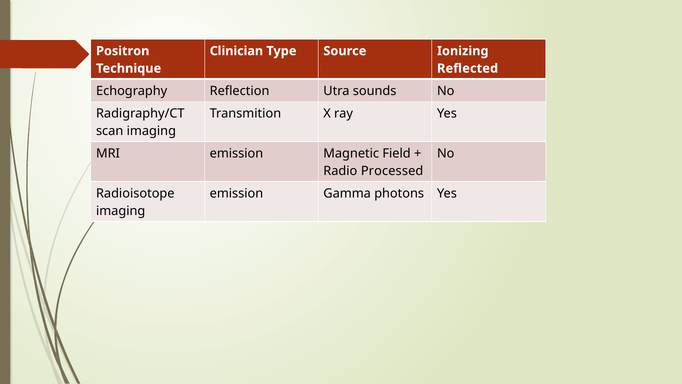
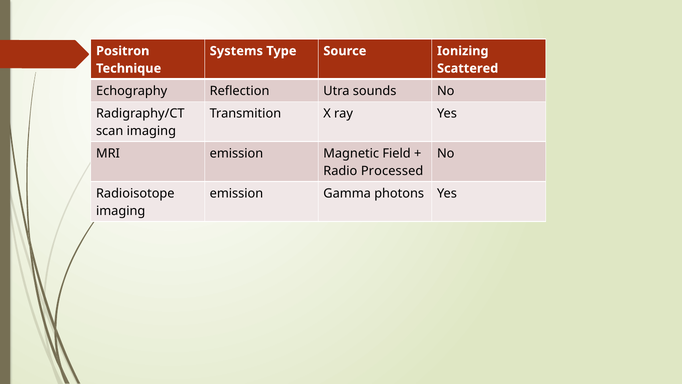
Clinician: Clinician -> Systems (236, 51)
Reflected: Reflected -> Scattered (468, 68)
